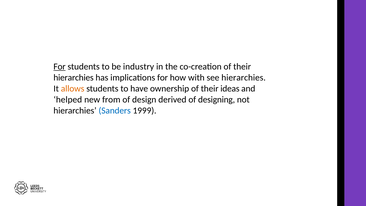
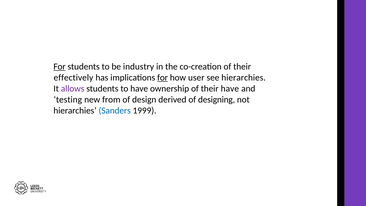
hierarchies: hierarchies -> effectively (73, 78)
for underline: none -> present (163, 78)
with: with -> user (196, 78)
allows colour: orange -> purple (73, 89)
their ideas: ideas -> have (230, 89)
helped: helped -> testing (68, 100)
